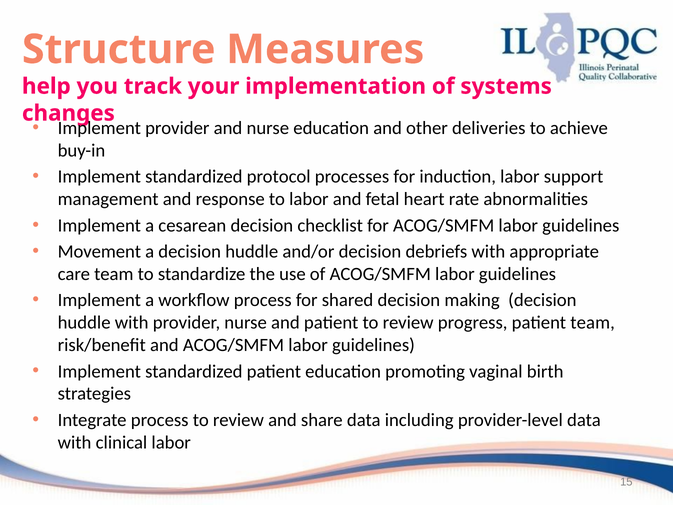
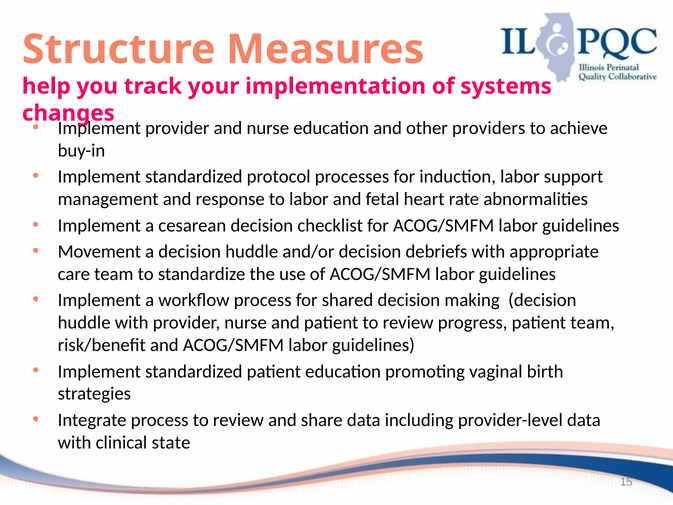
deliveries: deliveries -> providers (489, 128)
clinical labor: labor -> state (171, 442)
